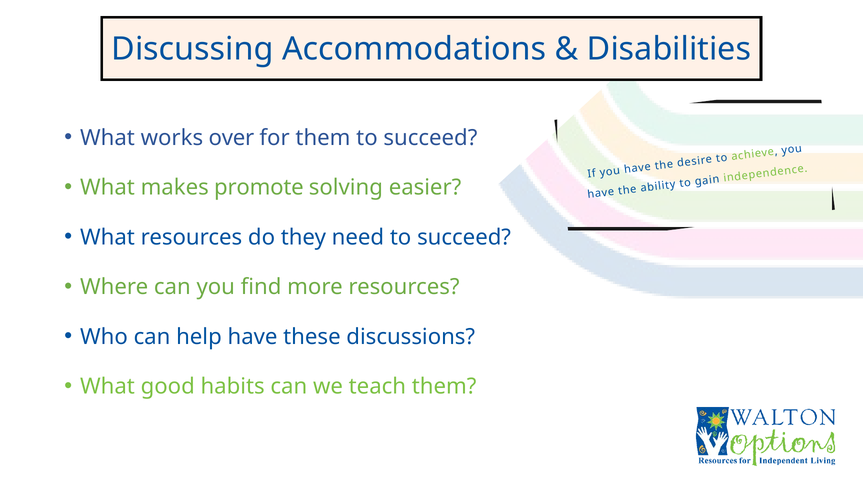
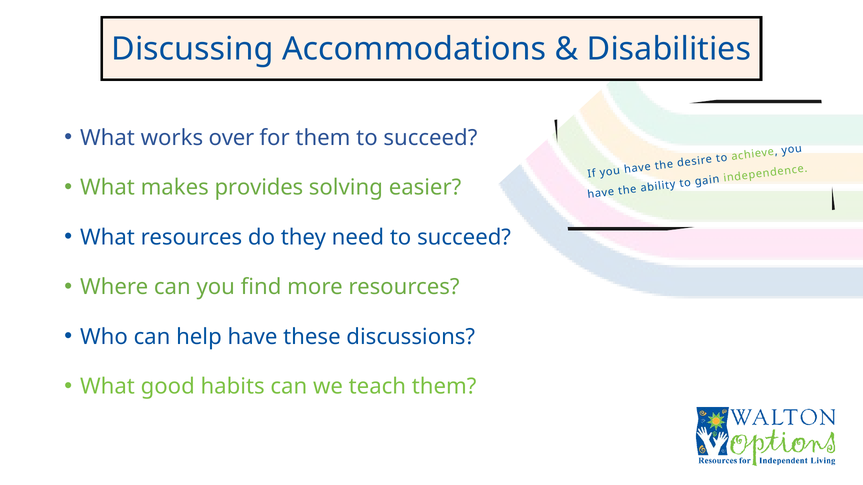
promote: promote -> provides (259, 188)
